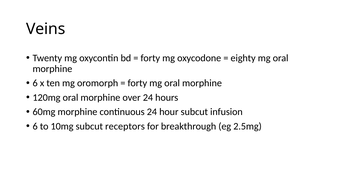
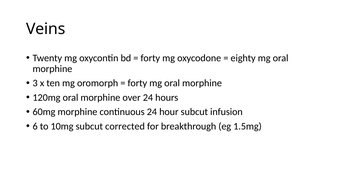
6: 6 -> 3 (35, 83)
receptors: receptors -> corrected (125, 126)
2.5mg: 2.5mg -> 1.5mg (248, 126)
